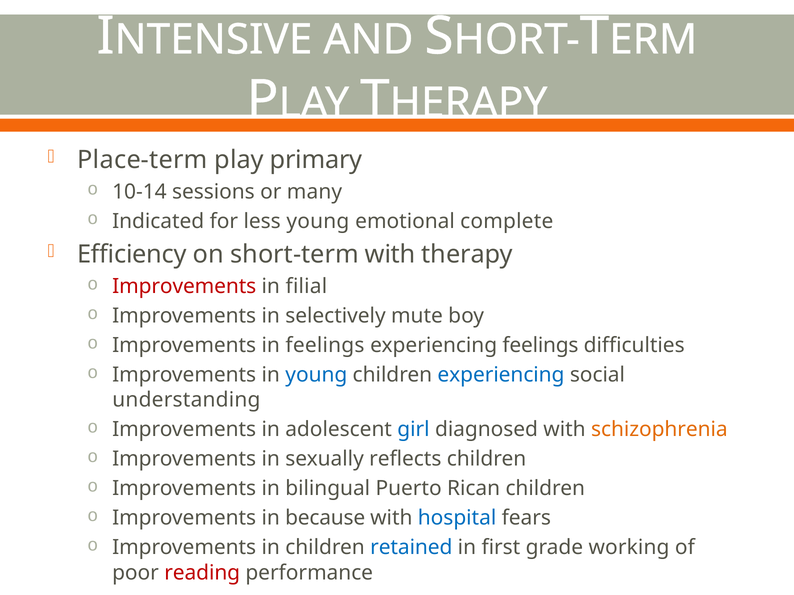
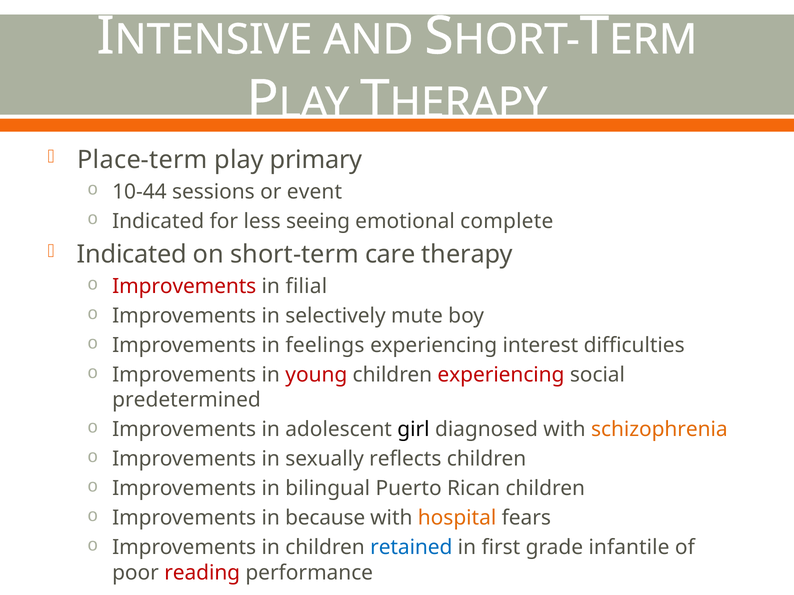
10-14: 10-14 -> 10-44 (139, 192)
many: many -> event (314, 192)
less young: young -> seeing (318, 221)
Efficiency: Efficiency -> Indicated (132, 255)
short-term with: with -> care (390, 255)
experiencing feelings: feelings -> interest (540, 346)
young colour: blue -> red (316, 375)
experiencing colour: blue -> red (501, 375)
understanding: understanding -> predetermined (187, 400)
girl colour: blue -> black (413, 430)
hospital colour: blue -> orange (457, 518)
working: working -> infantile (629, 548)
